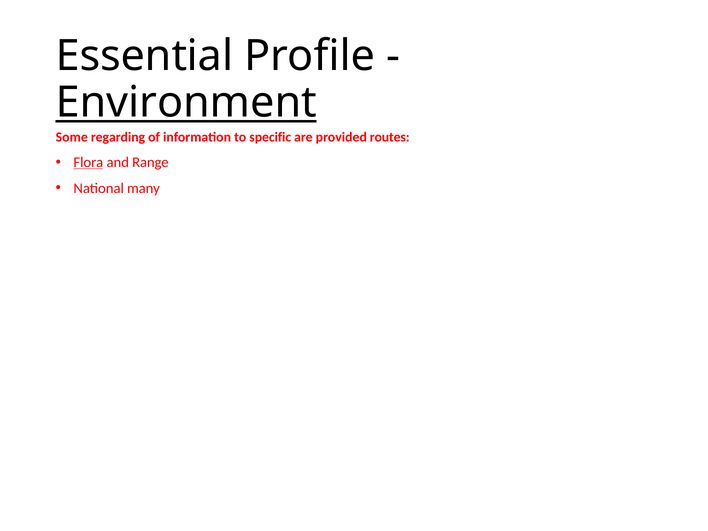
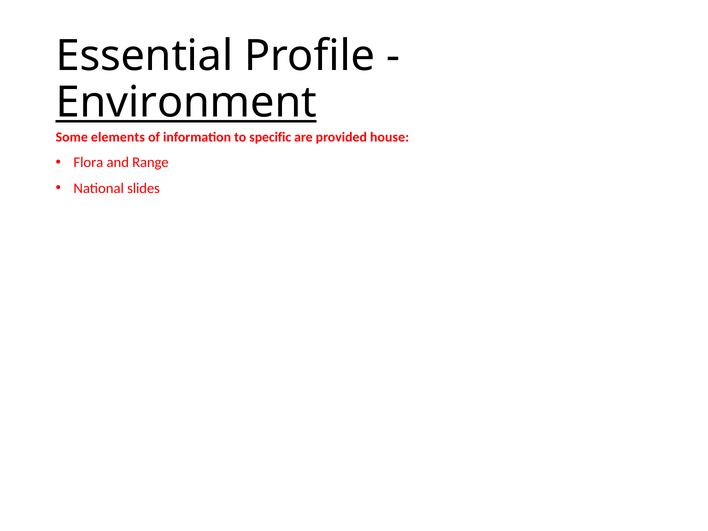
regarding: regarding -> elements (118, 137)
routes: routes -> house (390, 137)
Flora underline: present -> none (88, 162)
many: many -> slides (144, 188)
